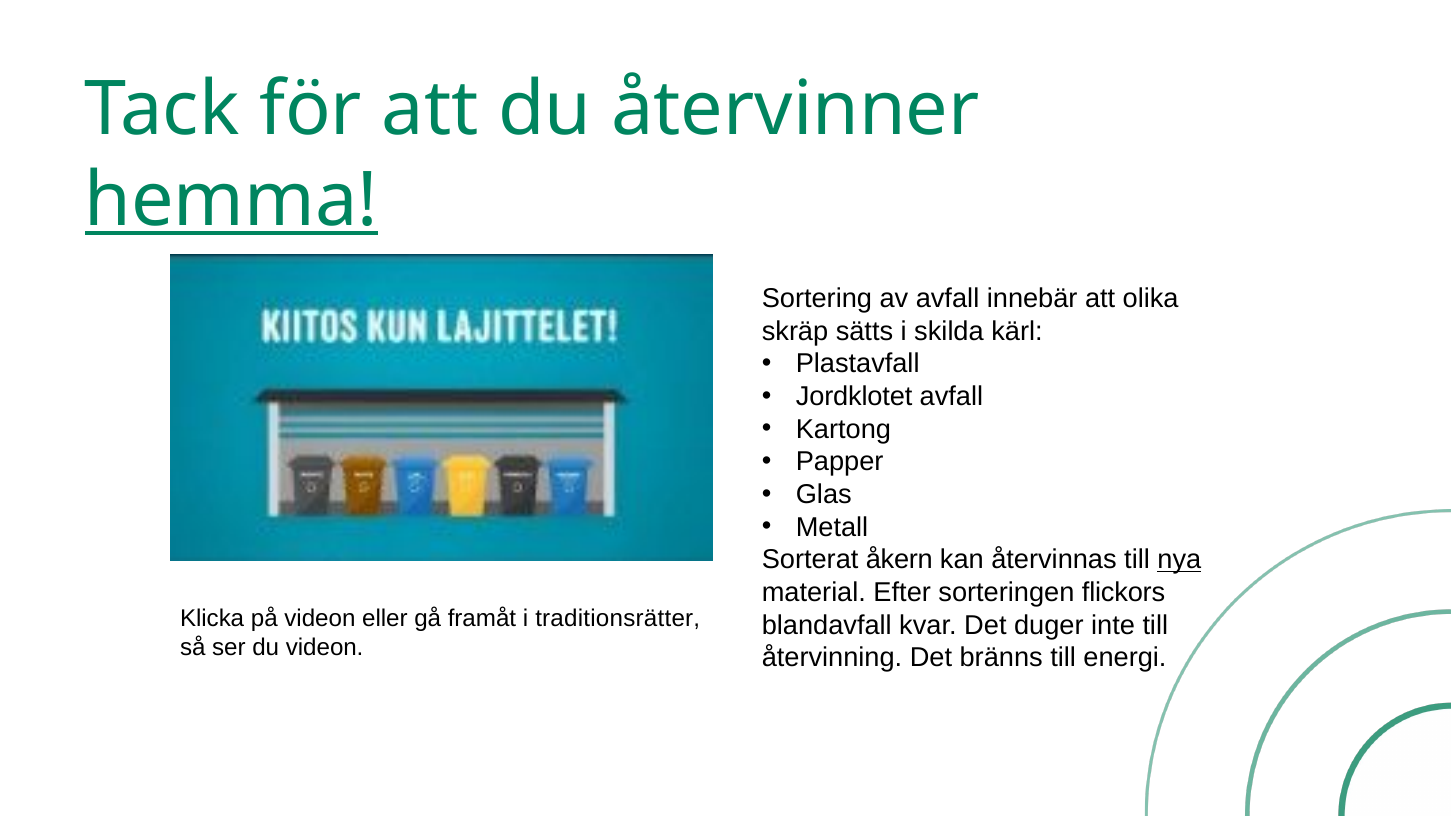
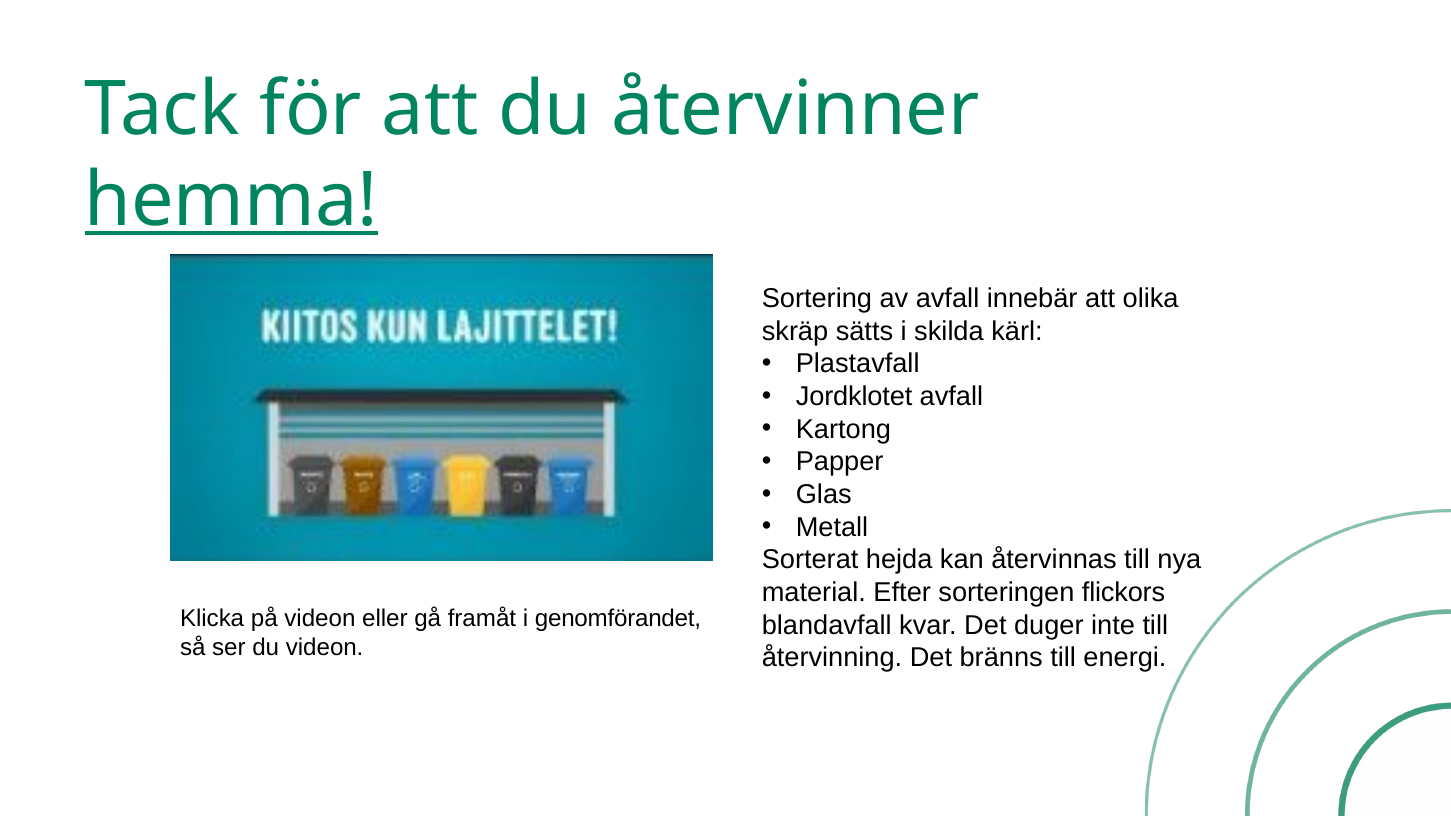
åkern: åkern -> hejda (899, 560)
nya underline: present -> none (1179, 560)
traditionsrätter: traditionsrätter -> genomförandet (618, 618)
